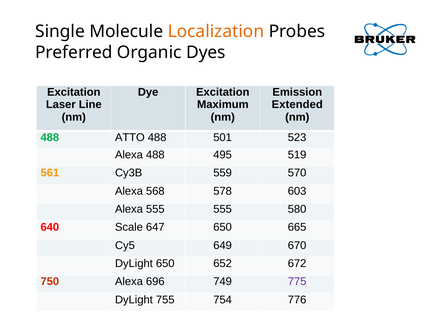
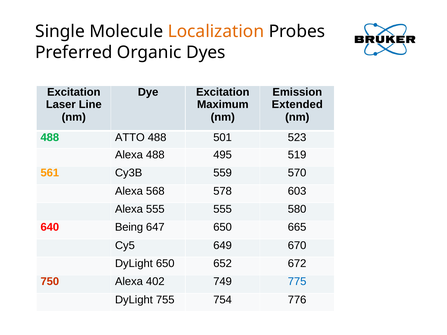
Scale: Scale -> Being (129, 227)
696: 696 -> 402 (155, 282)
775 colour: purple -> blue (297, 282)
